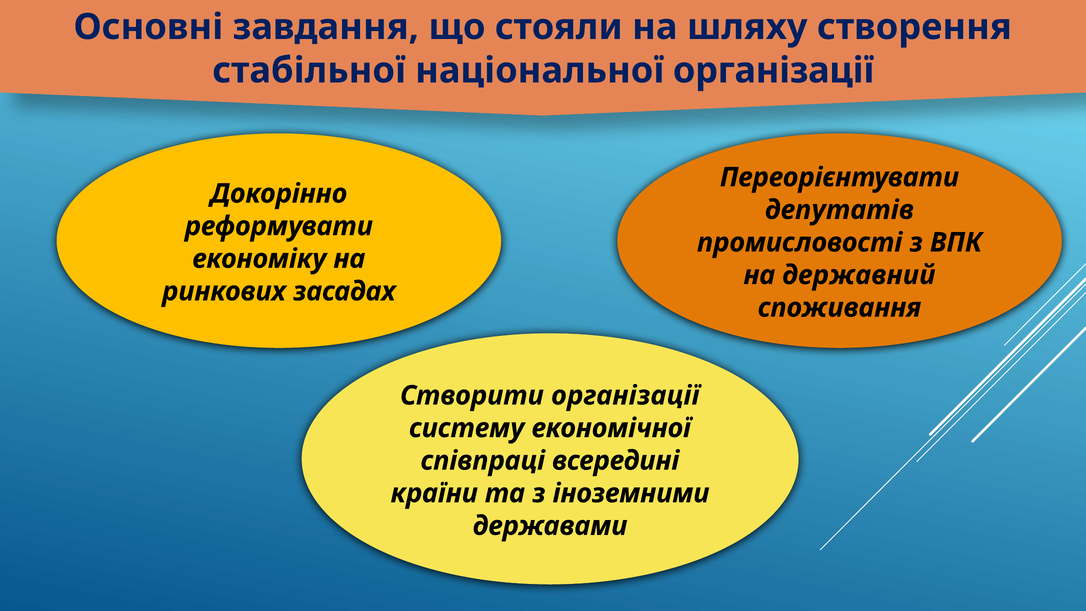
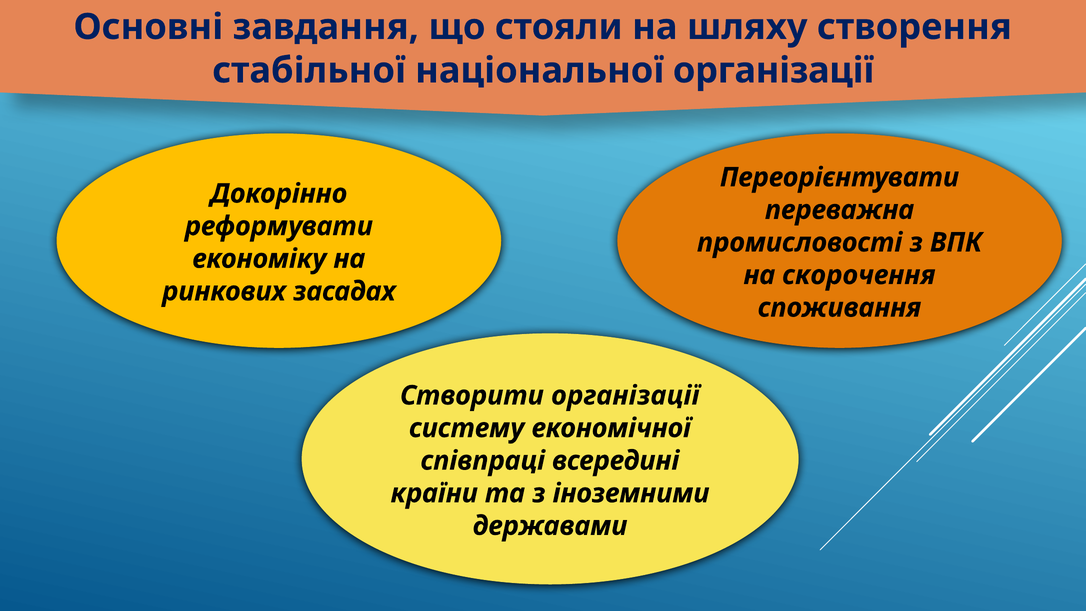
депутатів: депутатів -> переважна (840, 210)
державний: державний -> скорочення (859, 275)
